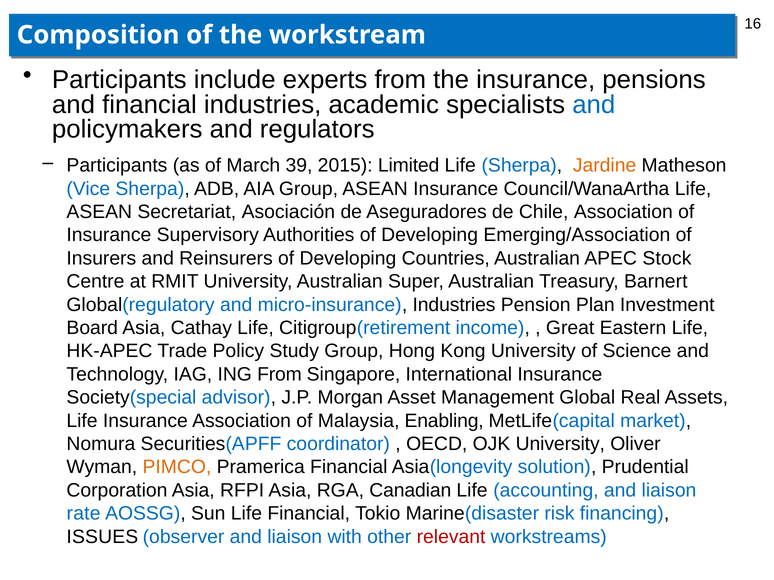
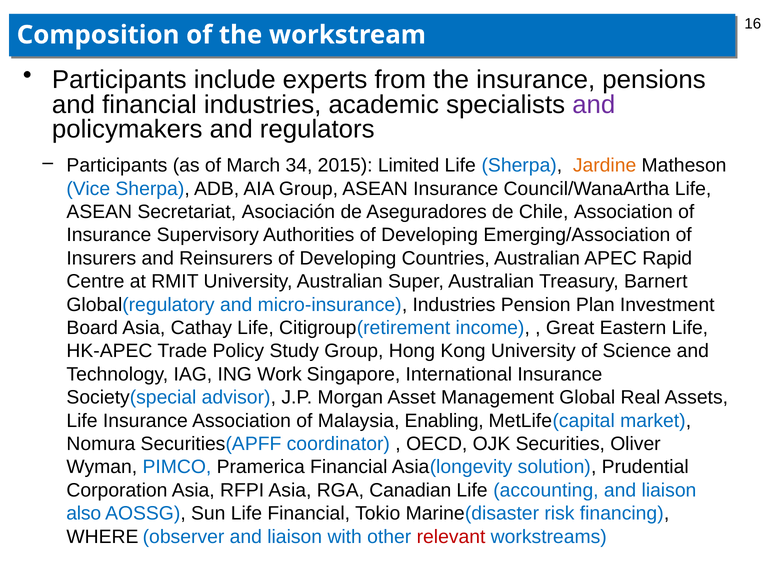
and colour: blue -> purple (594, 105)
39: 39 -> 34 (299, 166)
Stock: Stock -> Rapid (667, 258)
ING From: From -> Work (279, 375)
OJK University: University -> Securities (560, 444)
PIMCO colour: orange -> blue (177, 467)
rate: rate -> also (84, 514)
ISSUES: ISSUES -> WHERE (102, 537)
